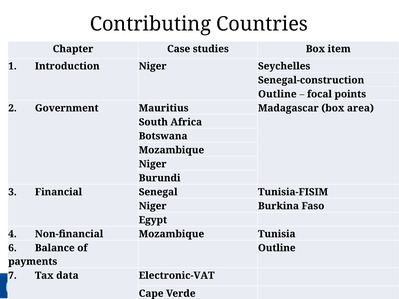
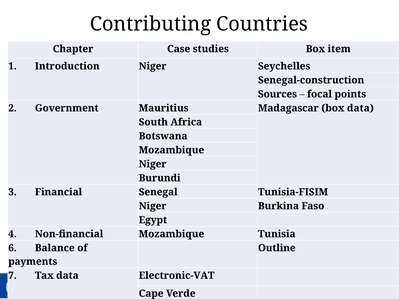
Outline: Outline -> Sources (277, 94)
box area: area -> data (360, 108)
